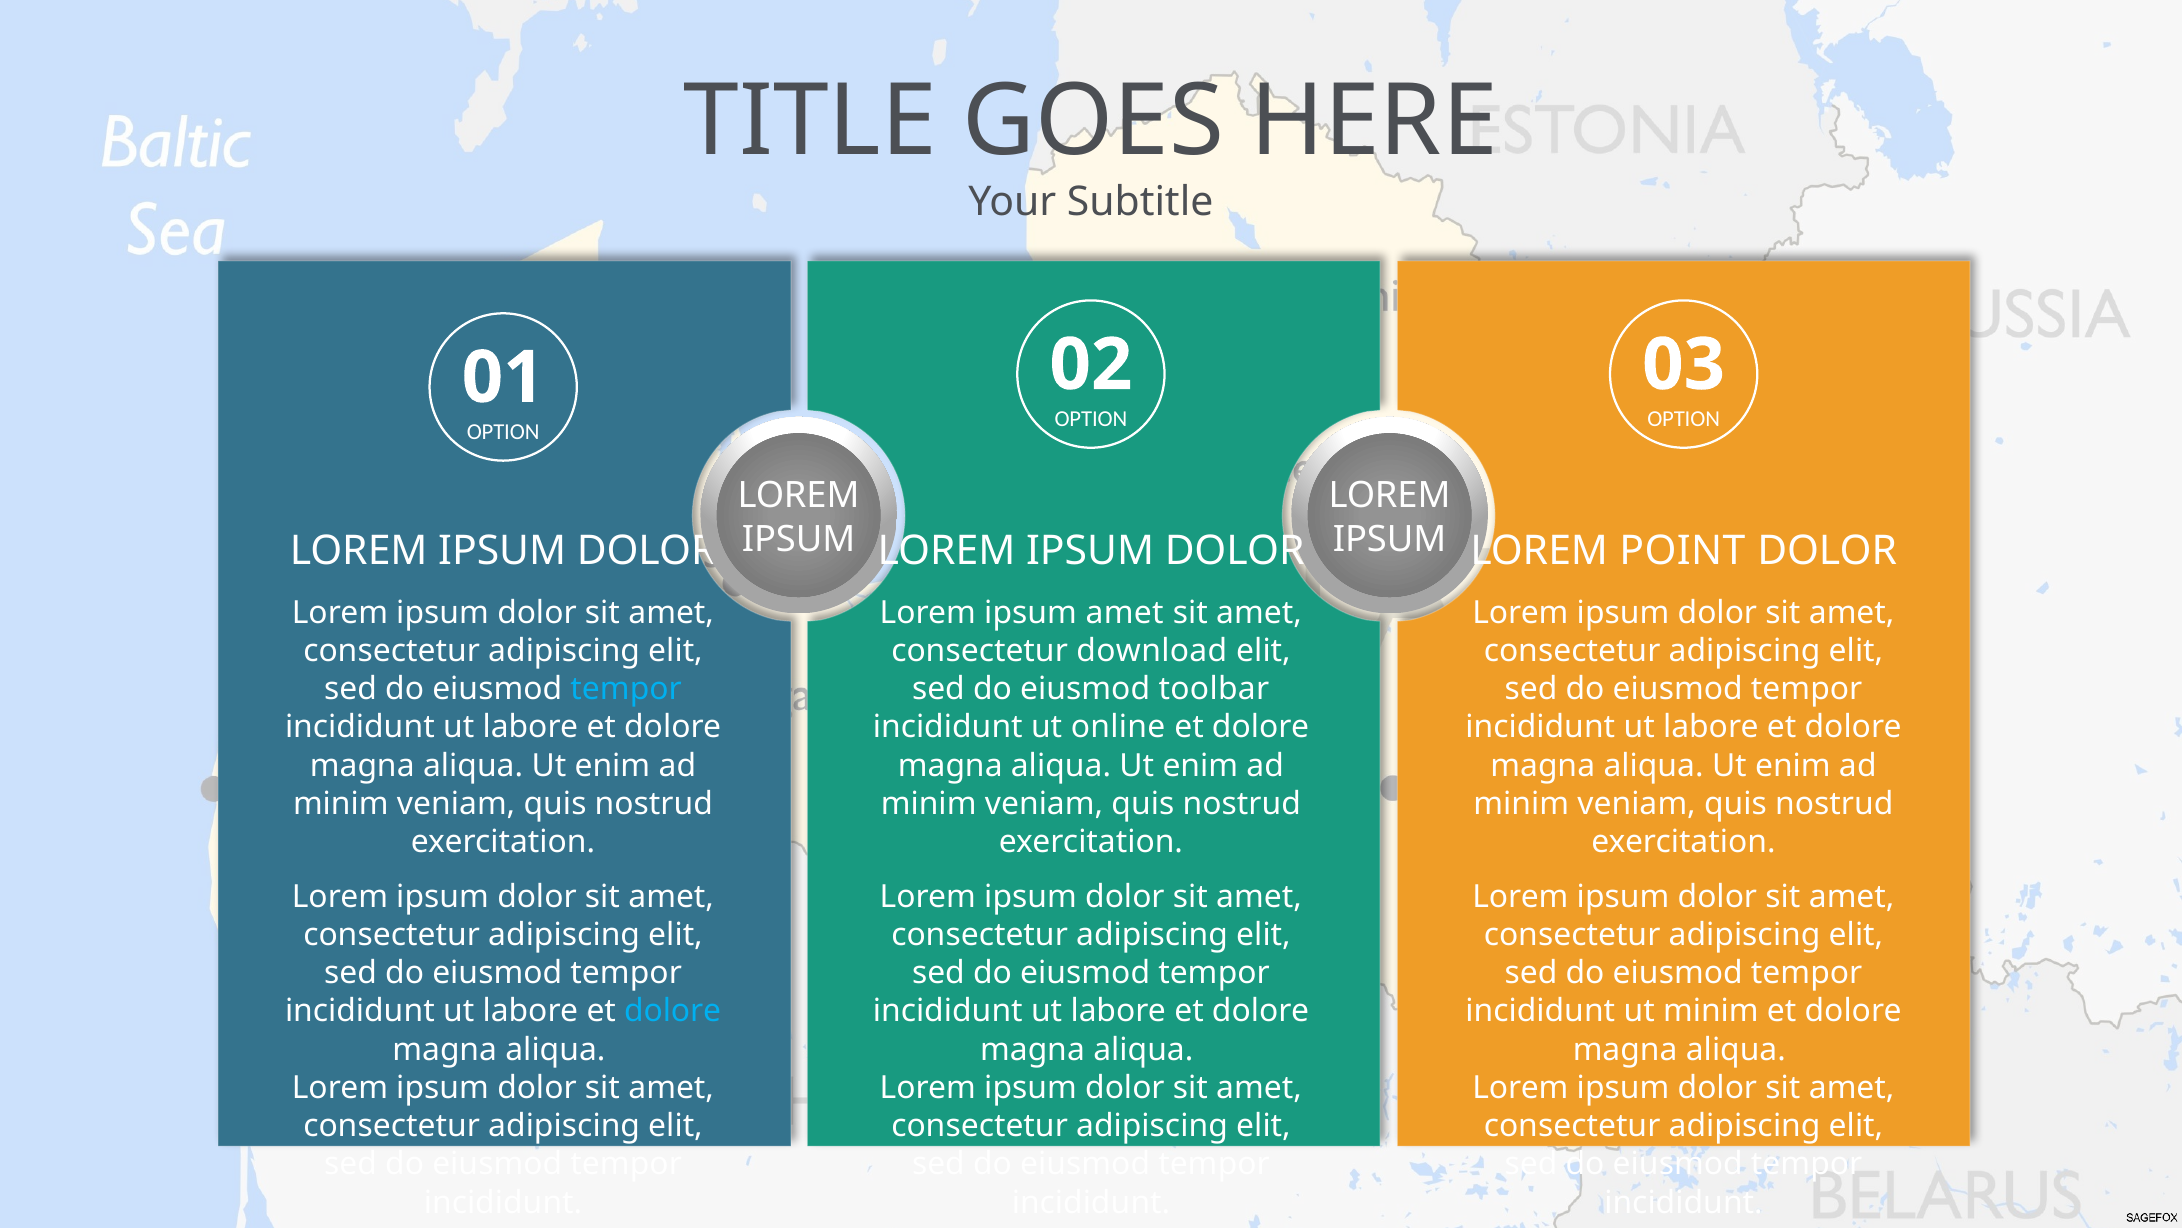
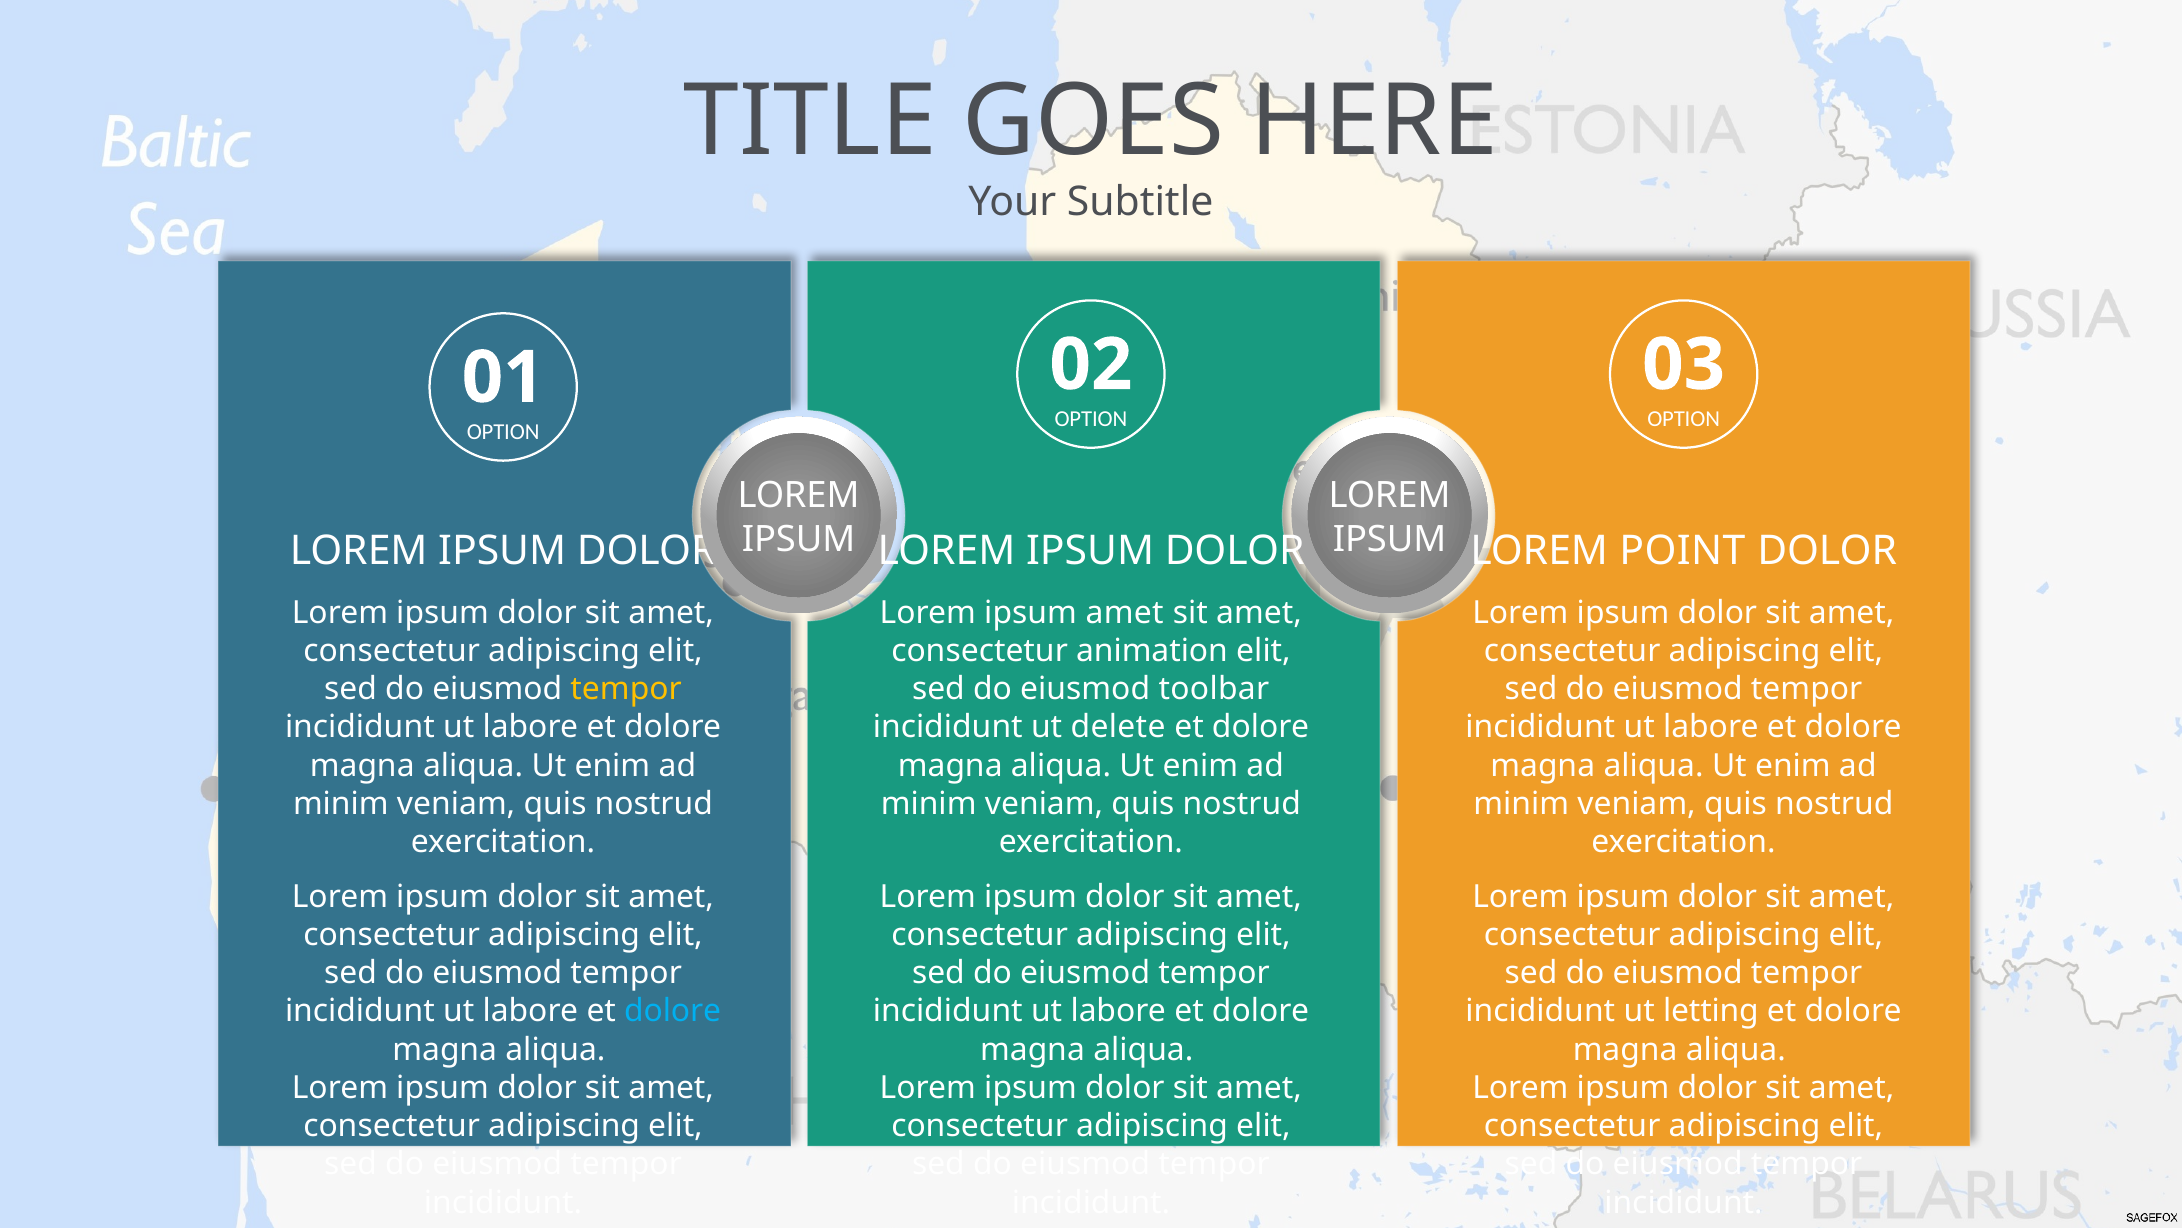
download: download -> animation (1152, 651)
tempor colour: light blue -> yellow (626, 689)
online: online -> delete (1118, 727)
ut minim: minim -> letting (1711, 1011)
